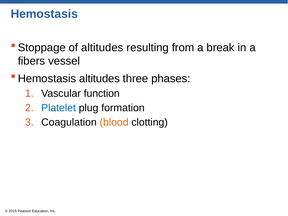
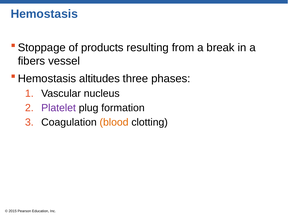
of altitudes: altitudes -> products (102, 48)
function: function -> nucleus (102, 93)
Platelet colour: blue -> purple (59, 108)
